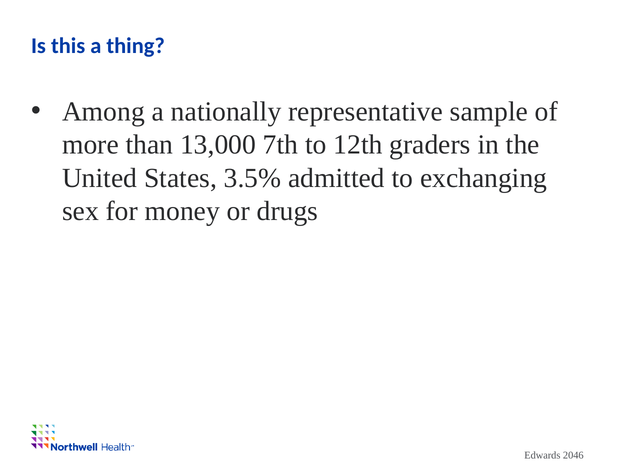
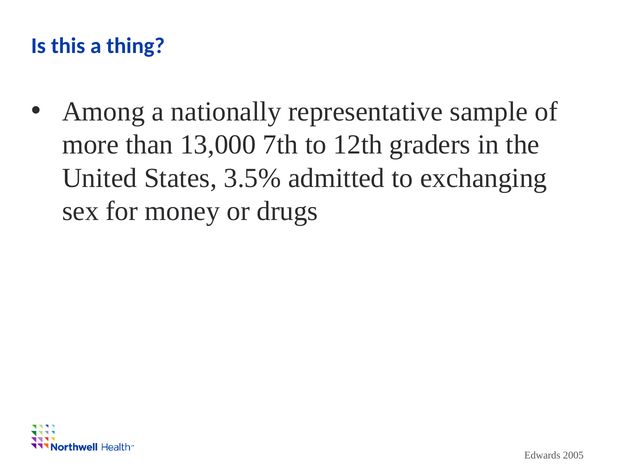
2046: 2046 -> 2005 (573, 455)
